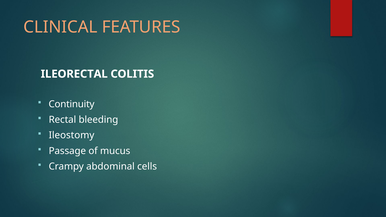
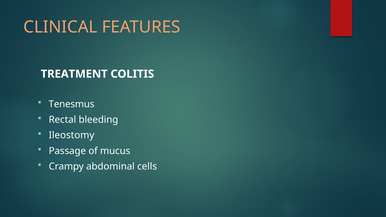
ILEORECTAL: ILEORECTAL -> TREATMENT (74, 74)
Continuity: Continuity -> Tenesmus (72, 104)
